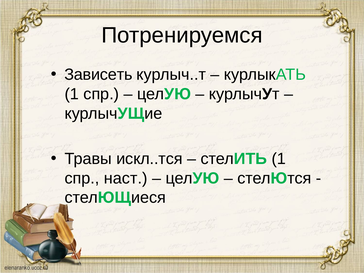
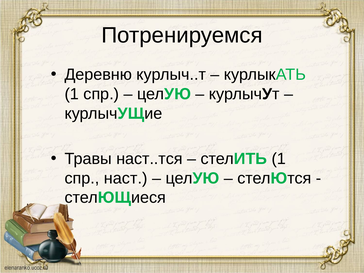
Зависеть: Зависеть -> Деревню (98, 75)
искл..тся: искл..тся -> наст..тся (149, 159)
